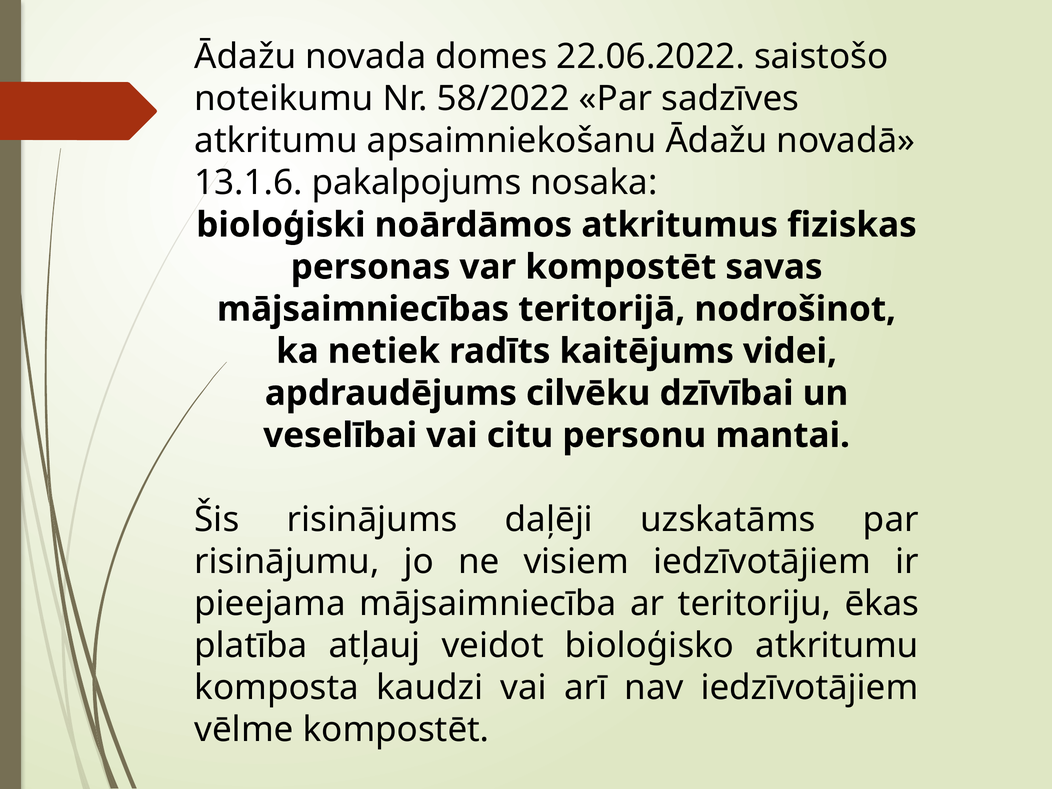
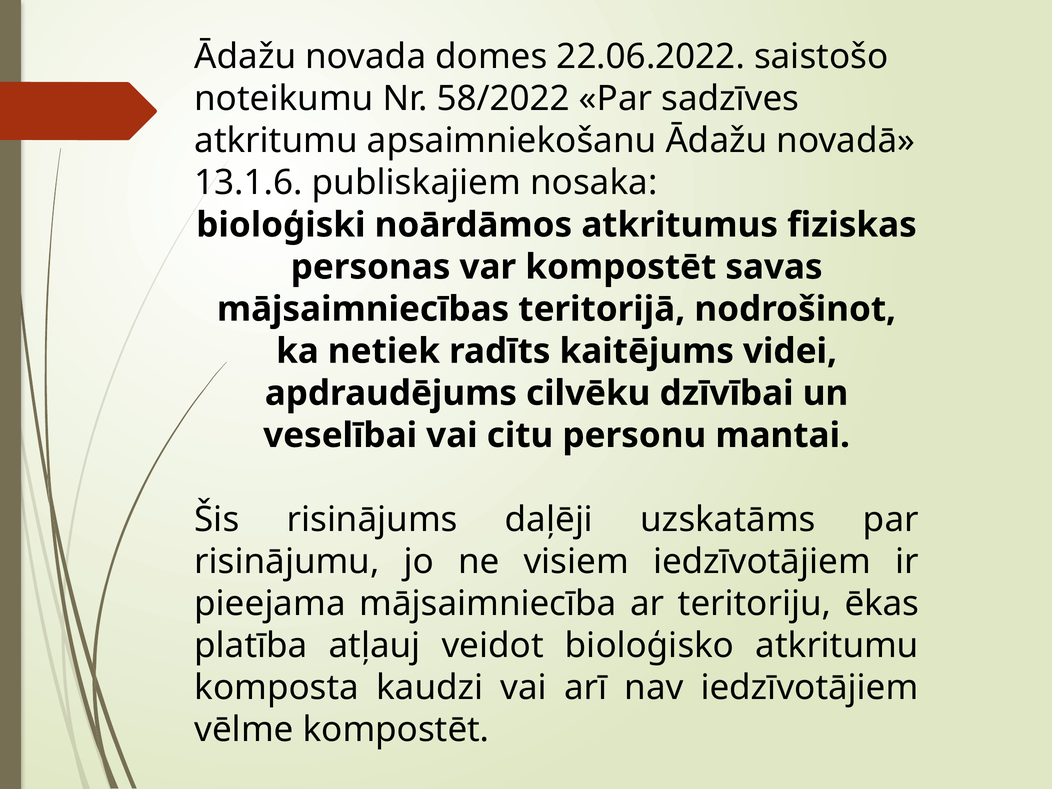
pakalpojums: pakalpojums -> publiskajiem (416, 183)
